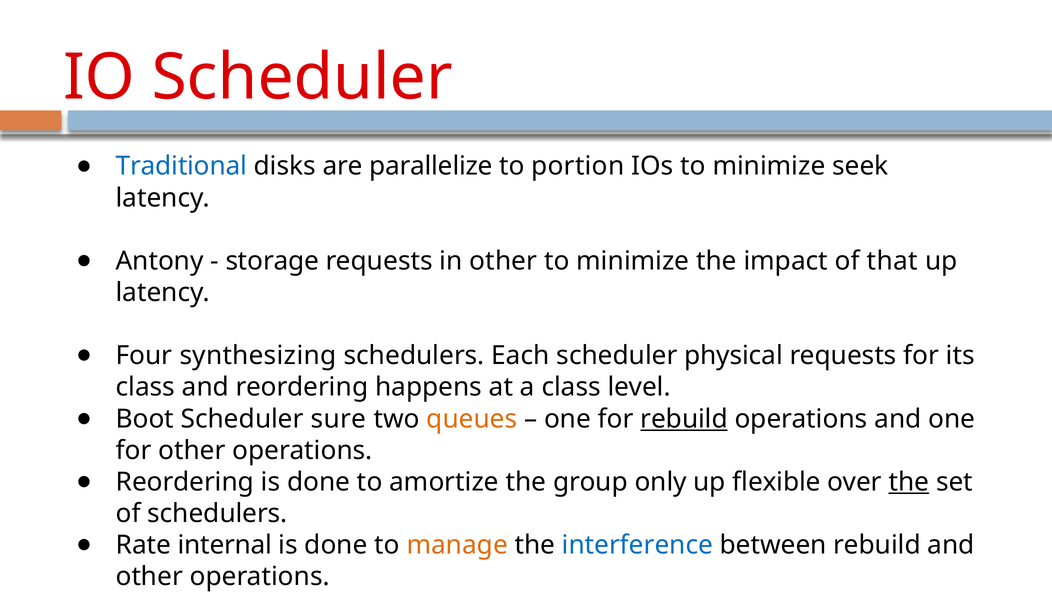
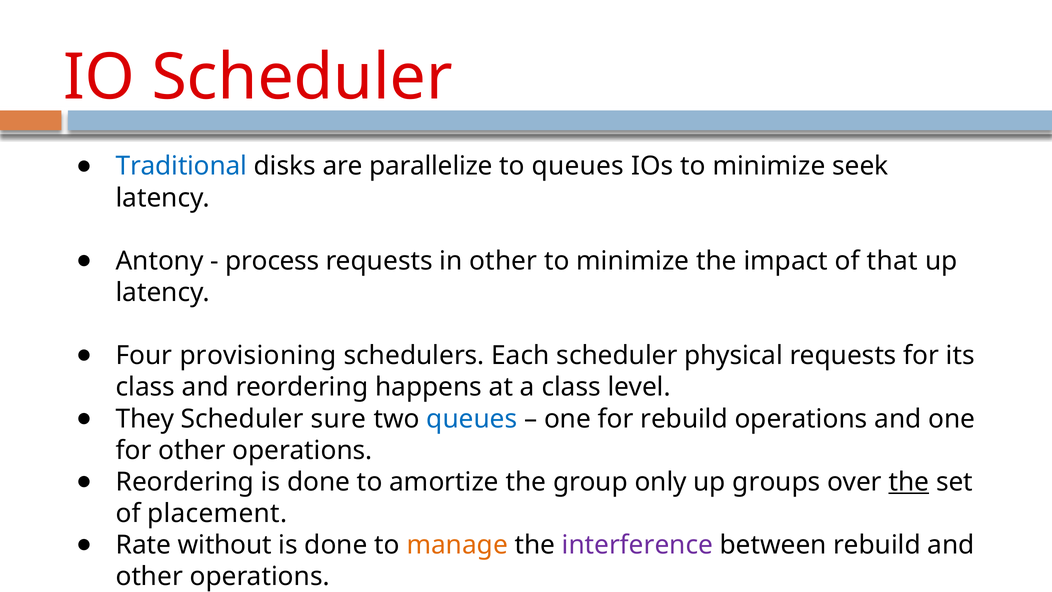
to portion: portion -> queues (578, 166)
storage: storage -> process (272, 261)
synthesizing: synthesizing -> provisioning (258, 356)
Boot: Boot -> They (145, 419)
queues colour: orange -> blue (472, 419)
rebuild underline: present -> none (684, 419)
flexible: flexible -> groups (776, 482)
of schedulers: schedulers -> placement (217, 513)
internal: internal -> without (225, 545)
interference colour: blue -> purple (637, 545)
